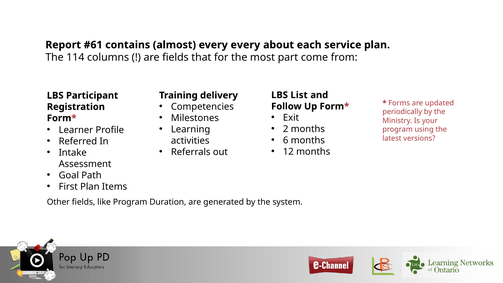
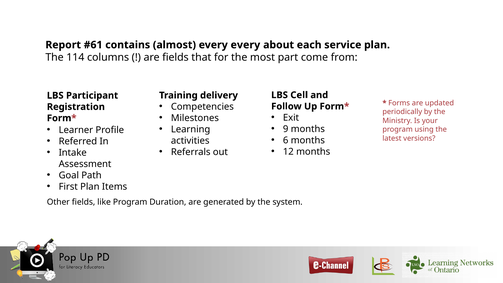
List: List -> Cell (299, 95)
2: 2 -> 9 (286, 129)
